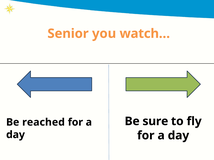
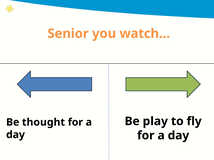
sure: sure -> play (155, 122)
reached: reached -> thought (43, 123)
